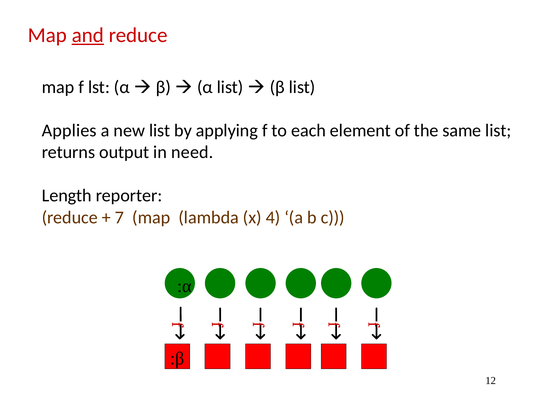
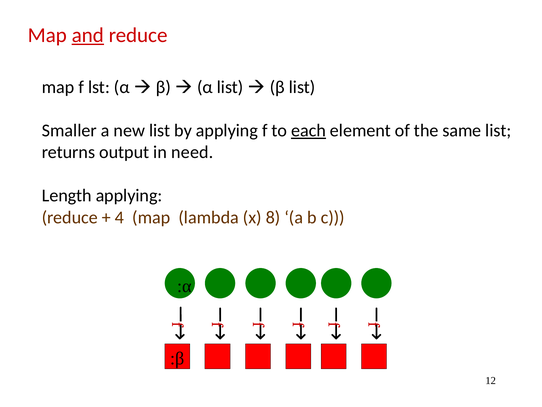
Applies: Applies -> Smaller (69, 130)
each underline: none -> present (309, 130)
Length reporter: reporter -> applying (129, 195)
7: 7 -> 4 (120, 217)
4: 4 -> 8 (273, 217)
